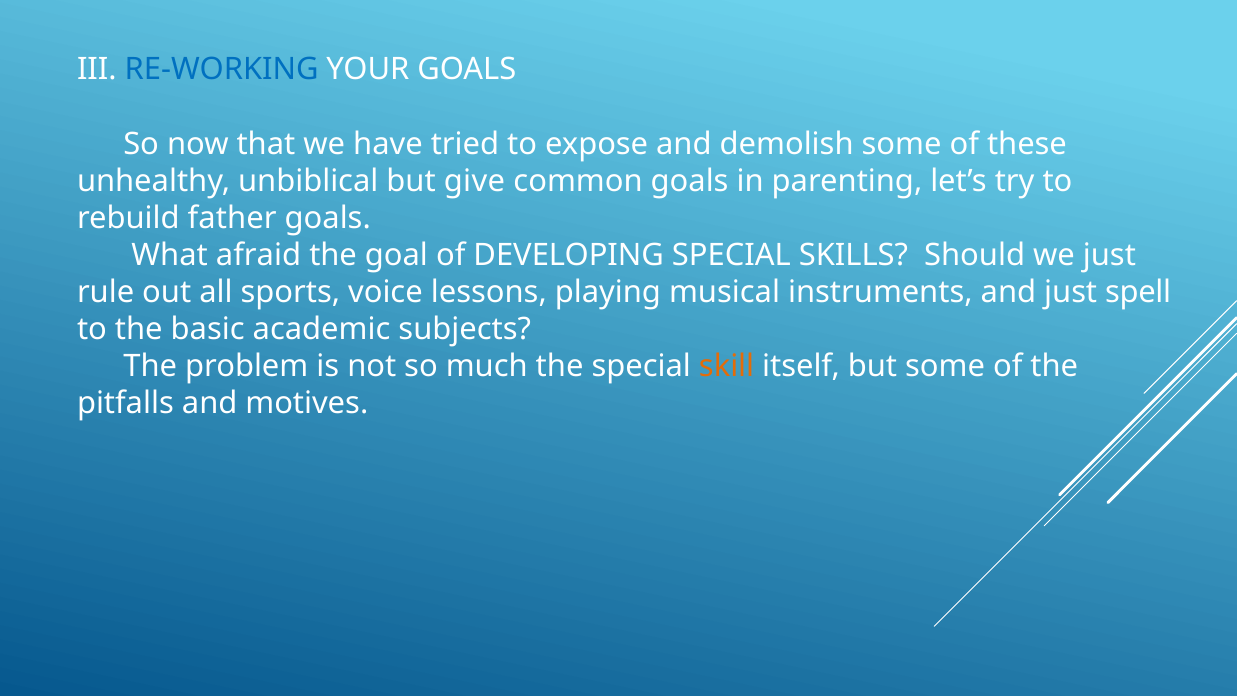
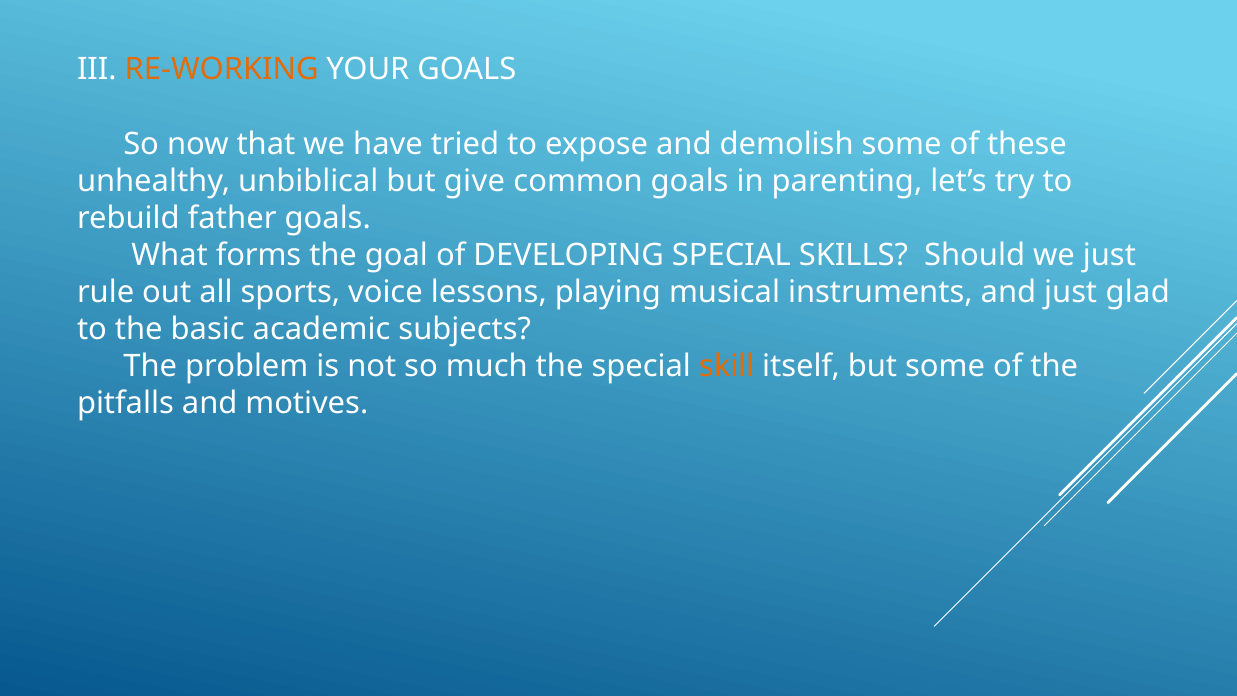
RE-WORKING colour: blue -> orange (222, 70)
afraid: afraid -> forms (259, 255)
spell: spell -> glad (1138, 292)
